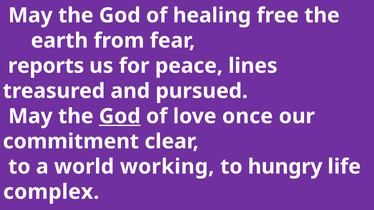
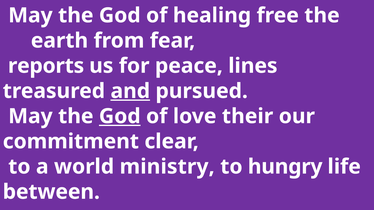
and underline: none -> present (130, 91)
once: once -> their (248, 116)
working: working -> ministry (167, 167)
complex: complex -> between (51, 192)
